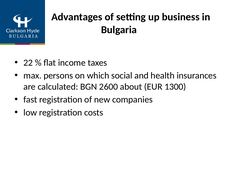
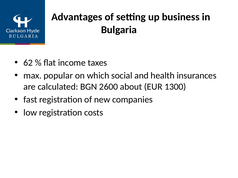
22: 22 -> 62 (28, 63)
persons: persons -> popular (58, 76)
